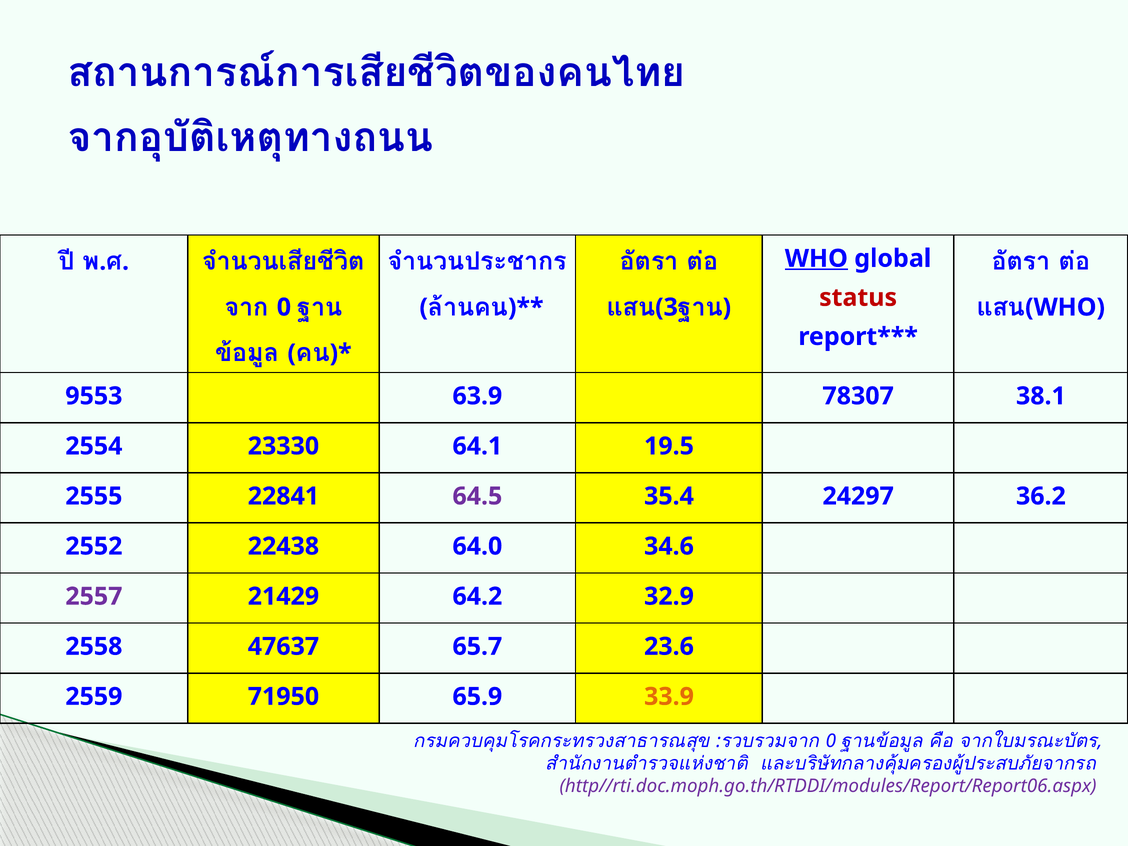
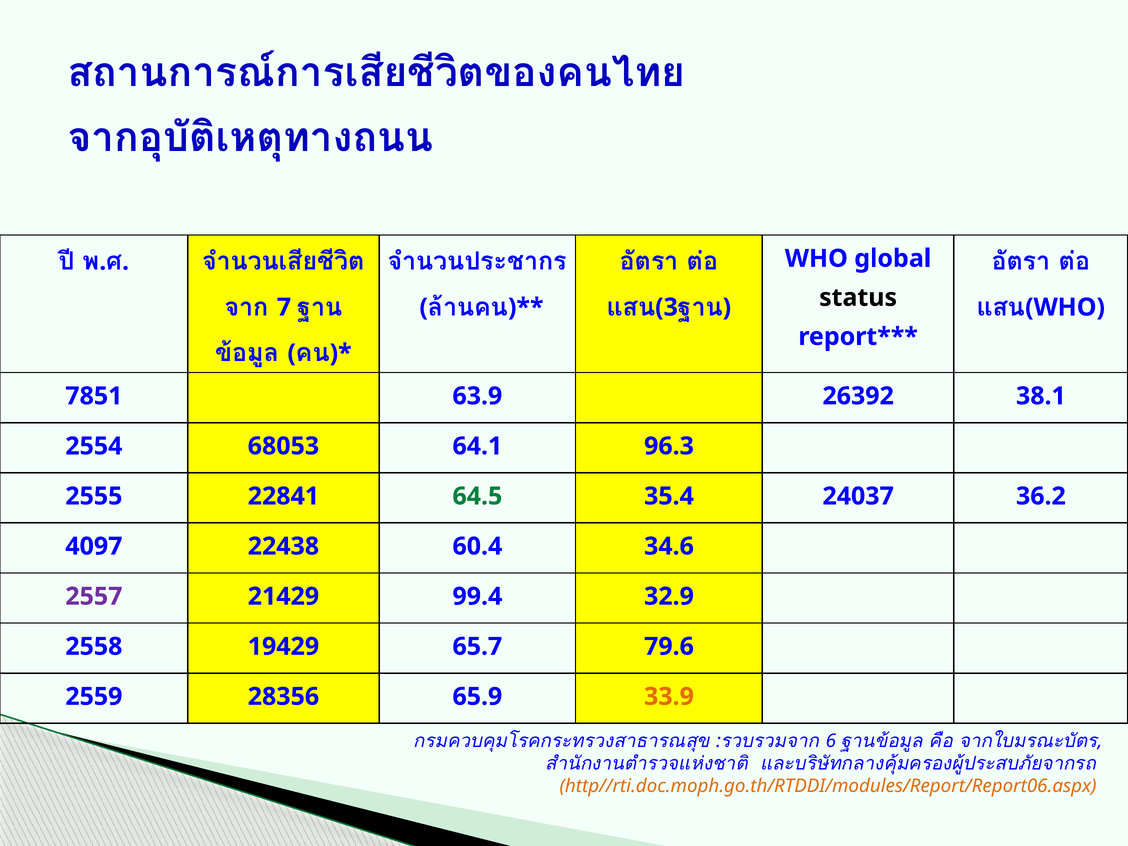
WHO underline: present -> none (816, 259)
status colour: red -> black (858, 298)
0: 0 -> 7 (284, 307)
9553: 9553 -> 7851 (94, 396)
78307: 78307 -> 26392 (858, 396)
23330: 23330 -> 68053 (283, 446)
19.5: 19.5 -> 96.3 (669, 446)
64.5 colour: purple -> green (477, 496)
24297: 24297 -> 24037 (858, 496)
2552: 2552 -> 4097 (94, 546)
64.0: 64.0 -> 60.4 (477, 546)
64.2: 64.2 -> 99.4 (477, 596)
47637: 47637 -> 19429 (283, 647)
23.6: 23.6 -> 79.6 (669, 647)
71950: 71950 -> 28356 (283, 697)
0: 0 -> 6 (831, 741)
http//rti.doc.moph.go.th/RTDDI/modules/Report/Report06.aspx colour: purple -> orange (828, 786)
